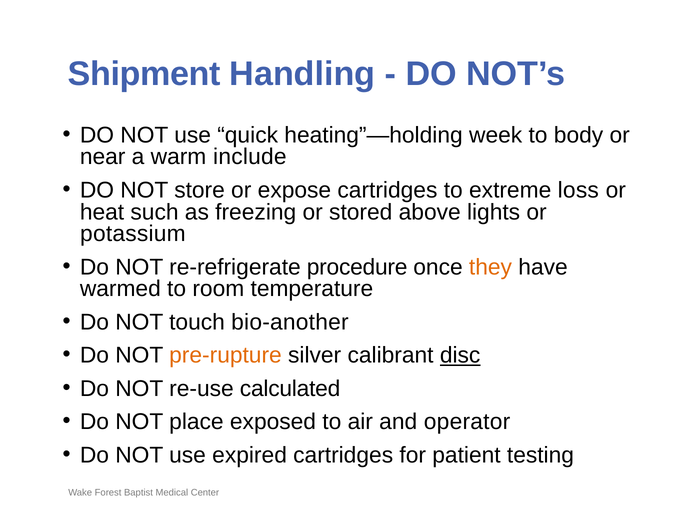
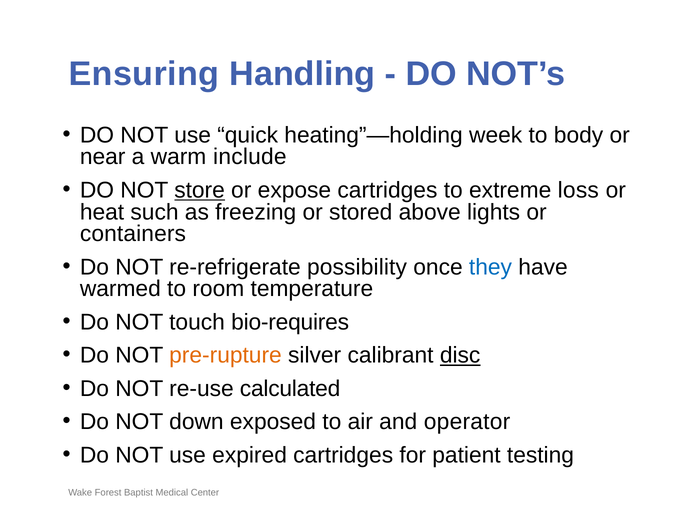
Shipment: Shipment -> Ensuring (144, 74)
store underline: none -> present (200, 190)
potassium: potassium -> containers (133, 234)
procedure: procedure -> possibility (357, 267)
they colour: orange -> blue (490, 267)
bio-another: bio-another -> bio-requires (290, 322)
place: place -> down (196, 422)
